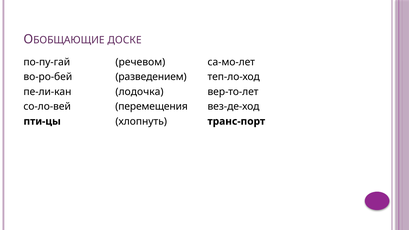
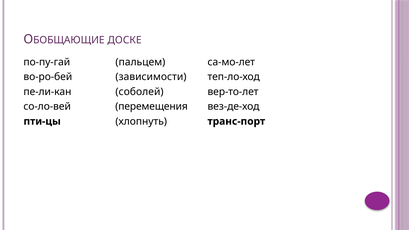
речевом: речевом -> пальцем (140, 62)
разведением: разведением -> зависимости (151, 77)
лодочка: лодочка -> соболей (140, 92)
